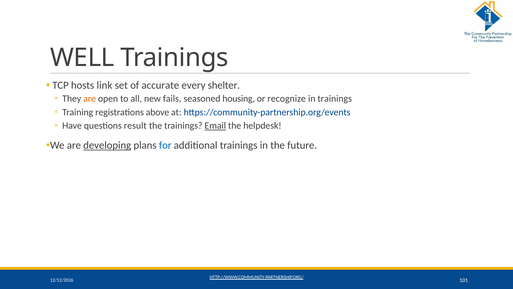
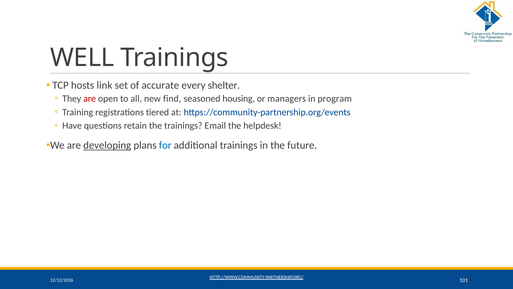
are colour: orange -> red (90, 98)
fails: fails -> find (172, 98)
recognize: recognize -> managers (287, 98)
in trainings: trainings -> program (335, 98)
above: above -> tiered (158, 112)
result: result -> retain (135, 126)
Email underline: present -> none (215, 126)
